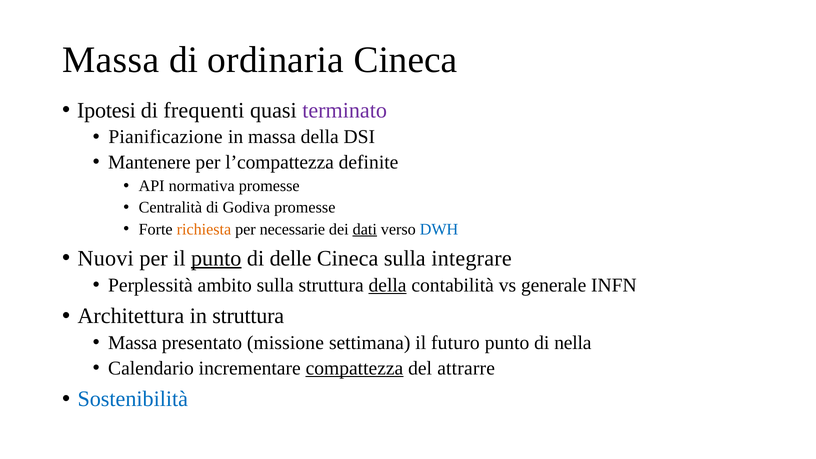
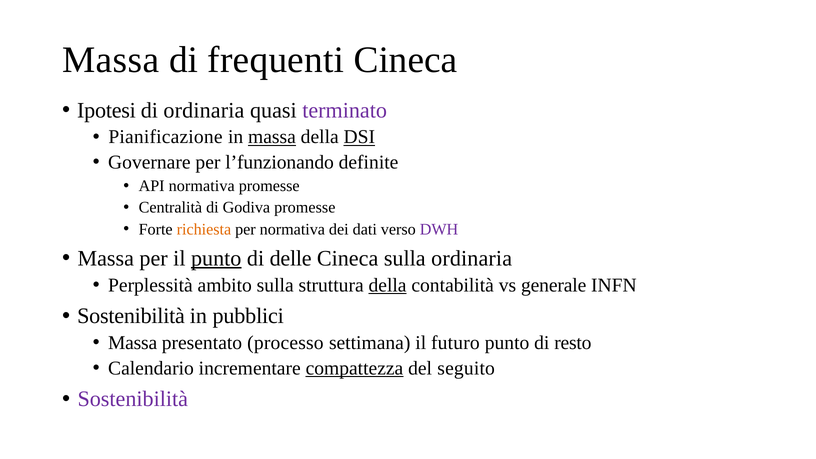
ordinaria: ordinaria -> frequenti (276, 60)
di frequenti: frequenti -> ordinaria (204, 110)
massa underline: none -> present (272, 137)
DSI underline: none -> present (359, 137)
Mantenere: Mantenere -> Governare (149, 162)
l’compattezza: l’compattezza -> l’funzionando (280, 162)
per necessarie: necessarie -> normativa (292, 229)
dati underline: present -> none (365, 229)
DWH colour: blue -> purple (439, 229)
Nuovi: Nuovi -> Massa (106, 258)
sulla integrare: integrare -> ordinaria (472, 258)
Architettura: Architettura -> Sostenibilità (131, 316)
in struttura: struttura -> pubblici (248, 316)
missione: missione -> processo (285, 343)
nella: nella -> resto (573, 343)
attrarre: attrarre -> seguito (466, 368)
Sostenibilità colour: blue -> purple (133, 399)
